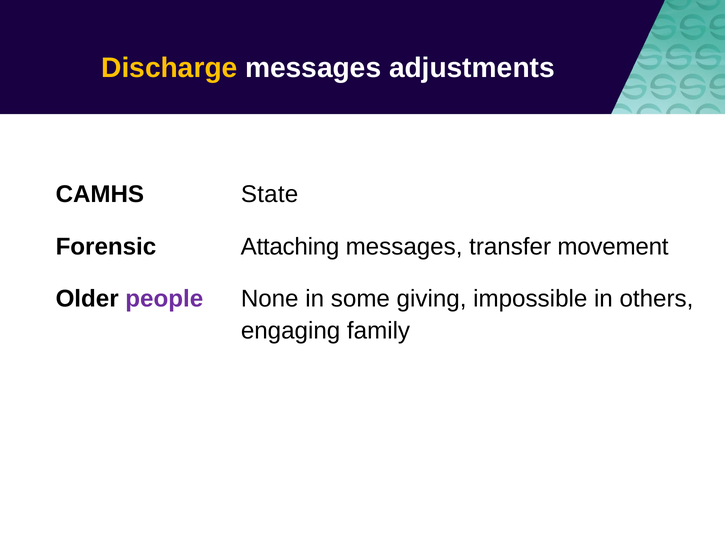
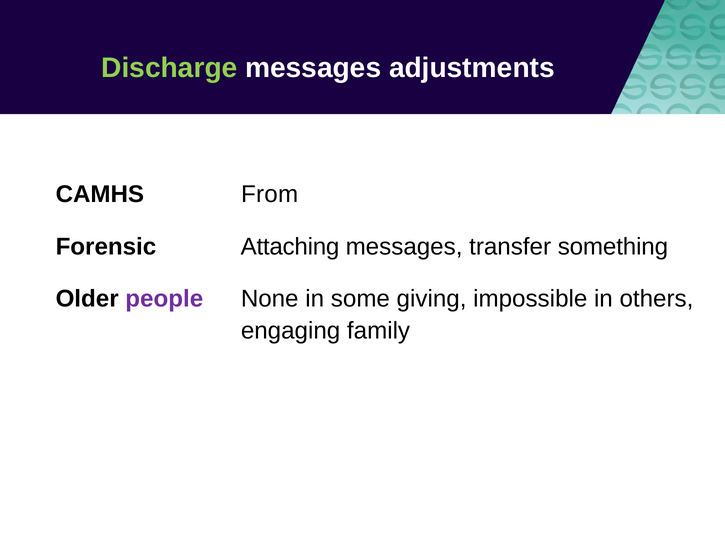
Discharge colour: yellow -> light green (169, 68)
State: State -> From (270, 194)
movement: movement -> something (613, 246)
